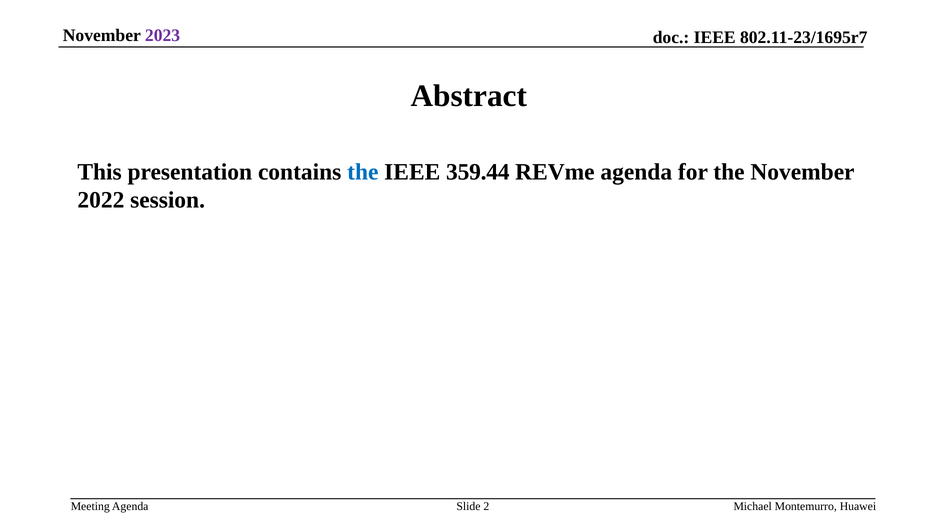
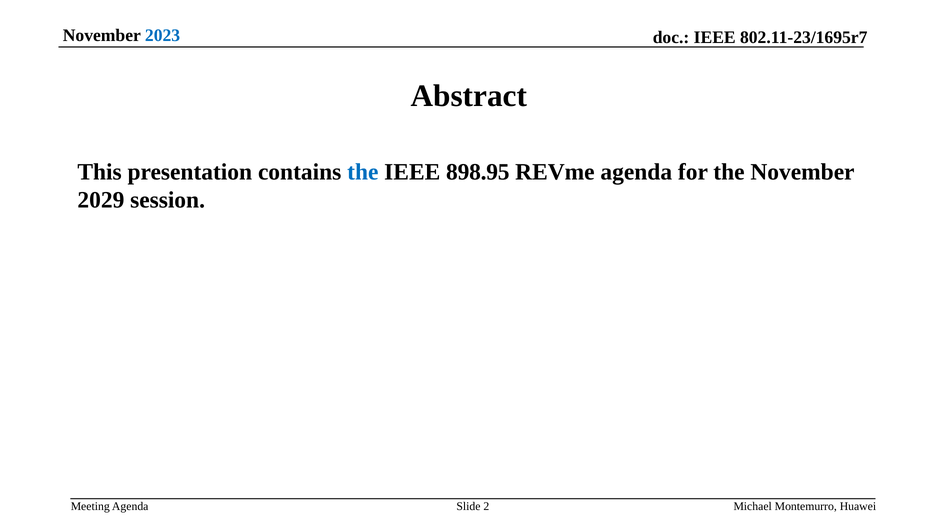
2023 colour: purple -> blue (163, 35)
359.44: 359.44 -> 898.95 (478, 172)
2022: 2022 -> 2029 (101, 200)
